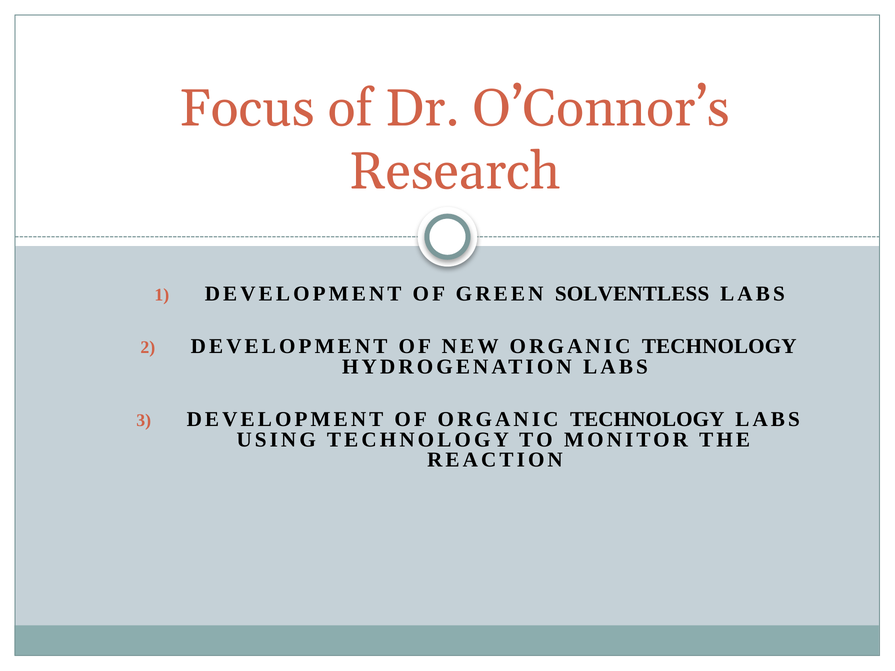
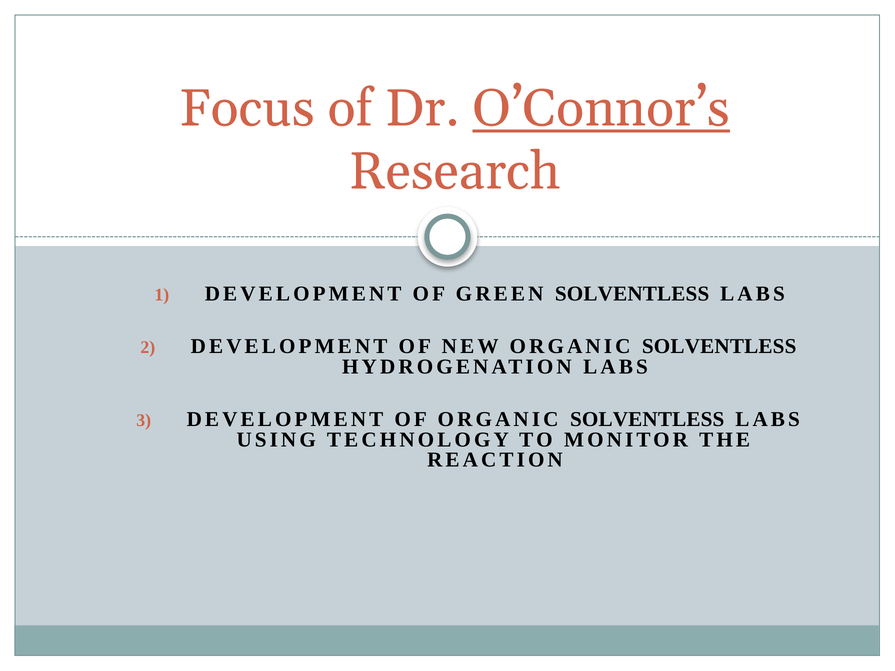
O’Connor’s underline: none -> present (601, 109)
NEW ORGANIC TECHNOLOGY: TECHNOLOGY -> SOLVENTLESS (719, 346)
OF ORGANIC TECHNOLOGY: TECHNOLOGY -> SOLVENTLESS (647, 420)
